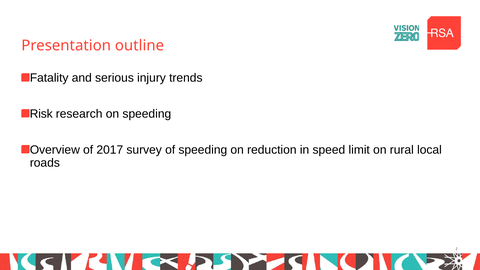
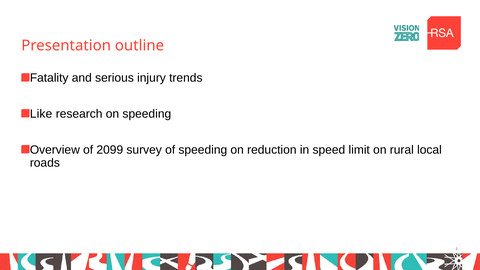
Risk: Risk -> Like (41, 114)
2017: 2017 -> 2099 (110, 150)
